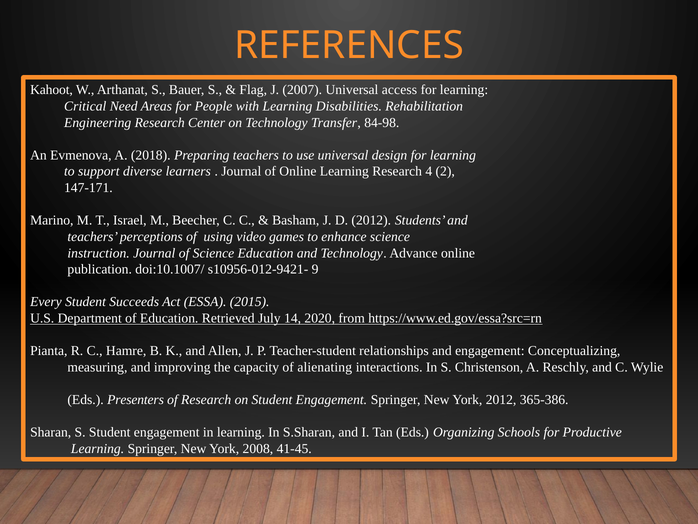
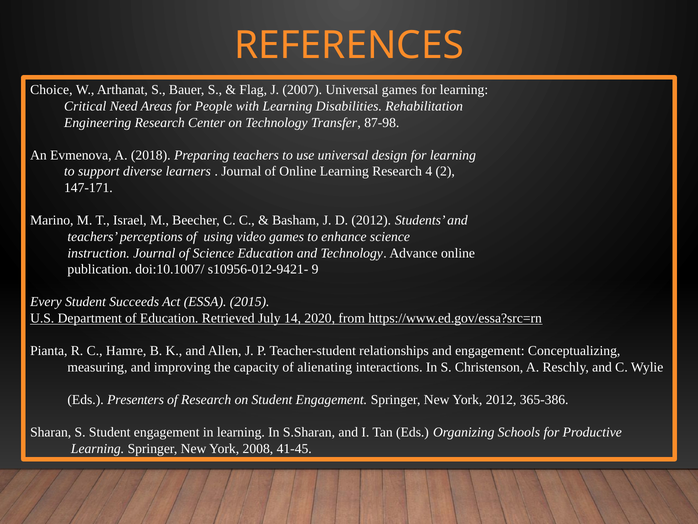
Kahoot: Kahoot -> Choice (51, 90)
Universal access: access -> games (399, 90)
84-98: 84-98 -> 87-98 (382, 122)
